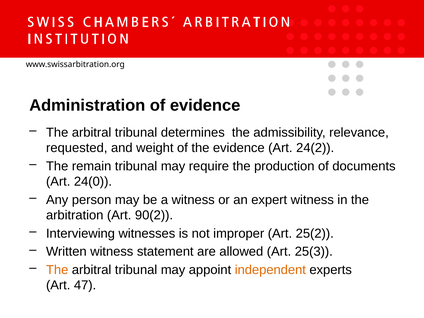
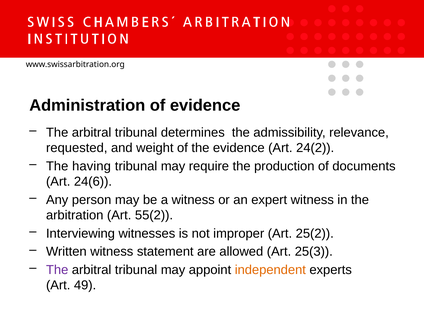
remain: remain -> having (92, 166)
24(0: 24(0 -> 24(6 (93, 182)
90(2: 90(2 -> 55(2 (154, 215)
The colour: orange -> purple (57, 270)
47: 47 -> 49 (85, 285)
